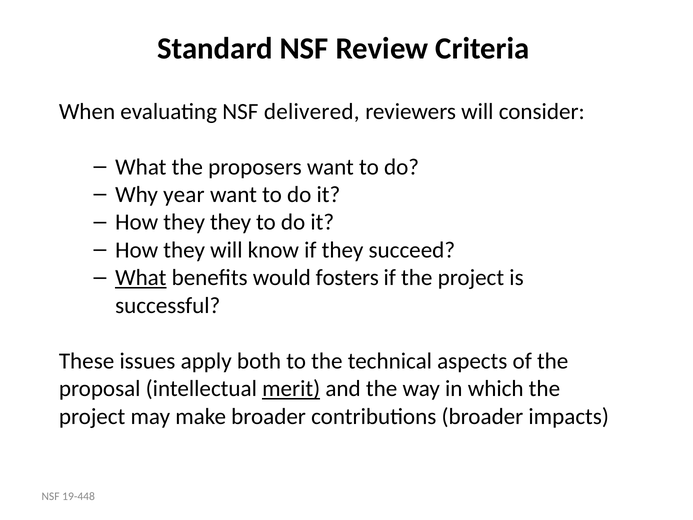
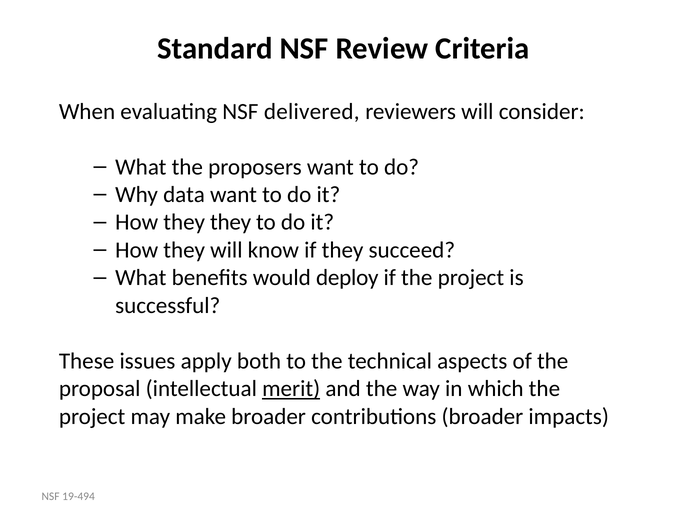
year: year -> data (184, 195)
What underline: present -> none (141, 278)
fosters: fosters -> deploy (347, 278)
19-448: 19-448 -> 19-494 (79, 496)
